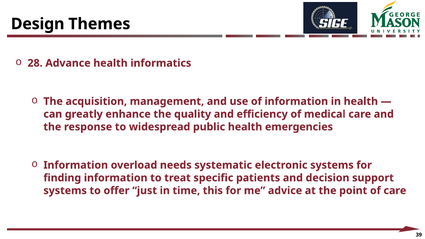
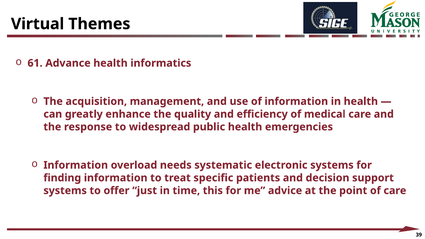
Design: Design -> Virtual (38, 24)
28: 28 -> 61 (35, 63)
